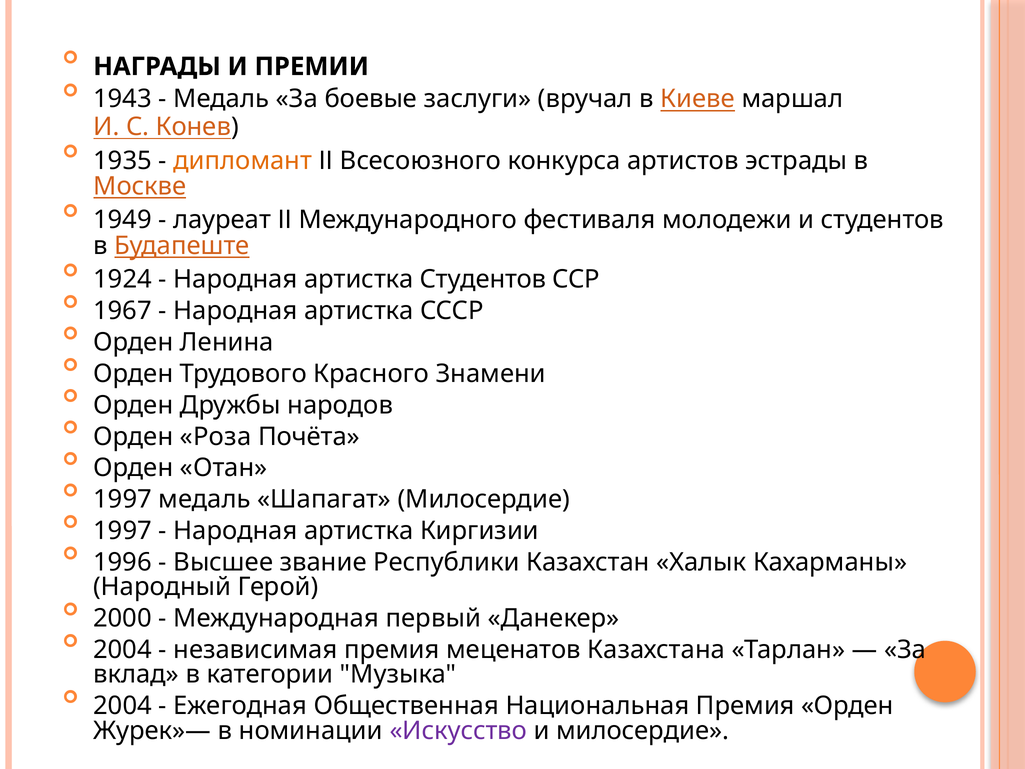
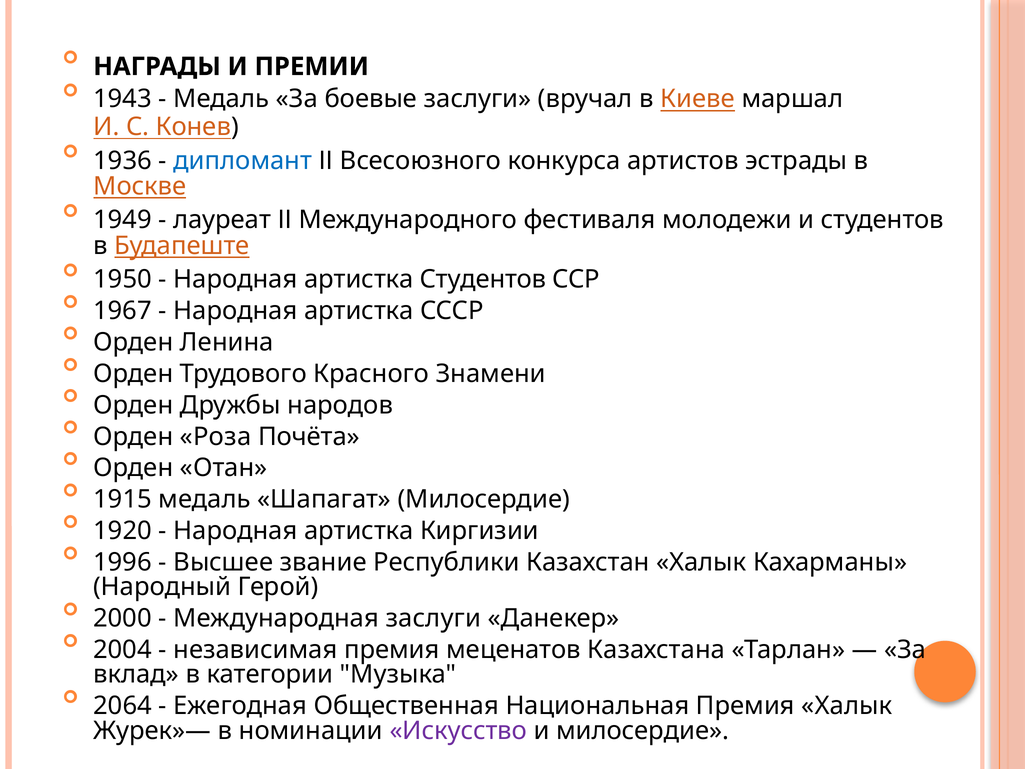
1935: 1935 -> 1936 (123, 161)
дипломант colour: orange -> blue (243, 161)
1924: 1924 -> 1950 (123, 279)
1997: 1997 -> 1915 (123, 499)
1997: 1997 -> 1920 (123, 531)
Международная первый: первый -> заслуги (433, 618)
2004: 2004 -> 2064 (123, 706)
Премия Орден: Орден -> Халык (847, 706)
